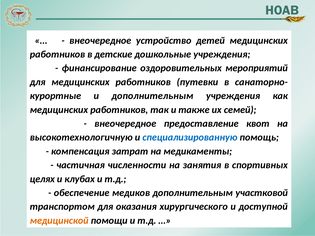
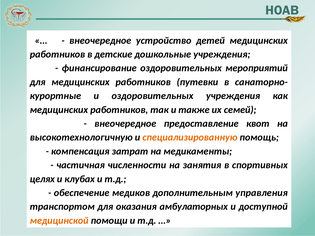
и дополнительным: дополнительным -> оздоровительных (153, 96)
специализированную colour: blue -> orange (190, 138)
участковой: участковой -> управления (262, 193)
хирургического: хирургического -> амбулаторных (194, 207)
